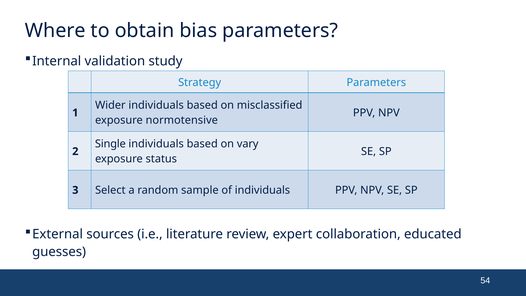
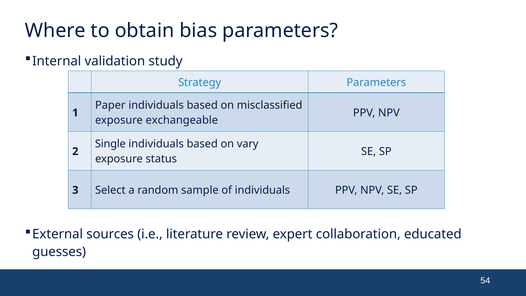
Wider: Wider -> Paper (110, 105)
normotensive: normotensive -> exchangeable (182, 120)
